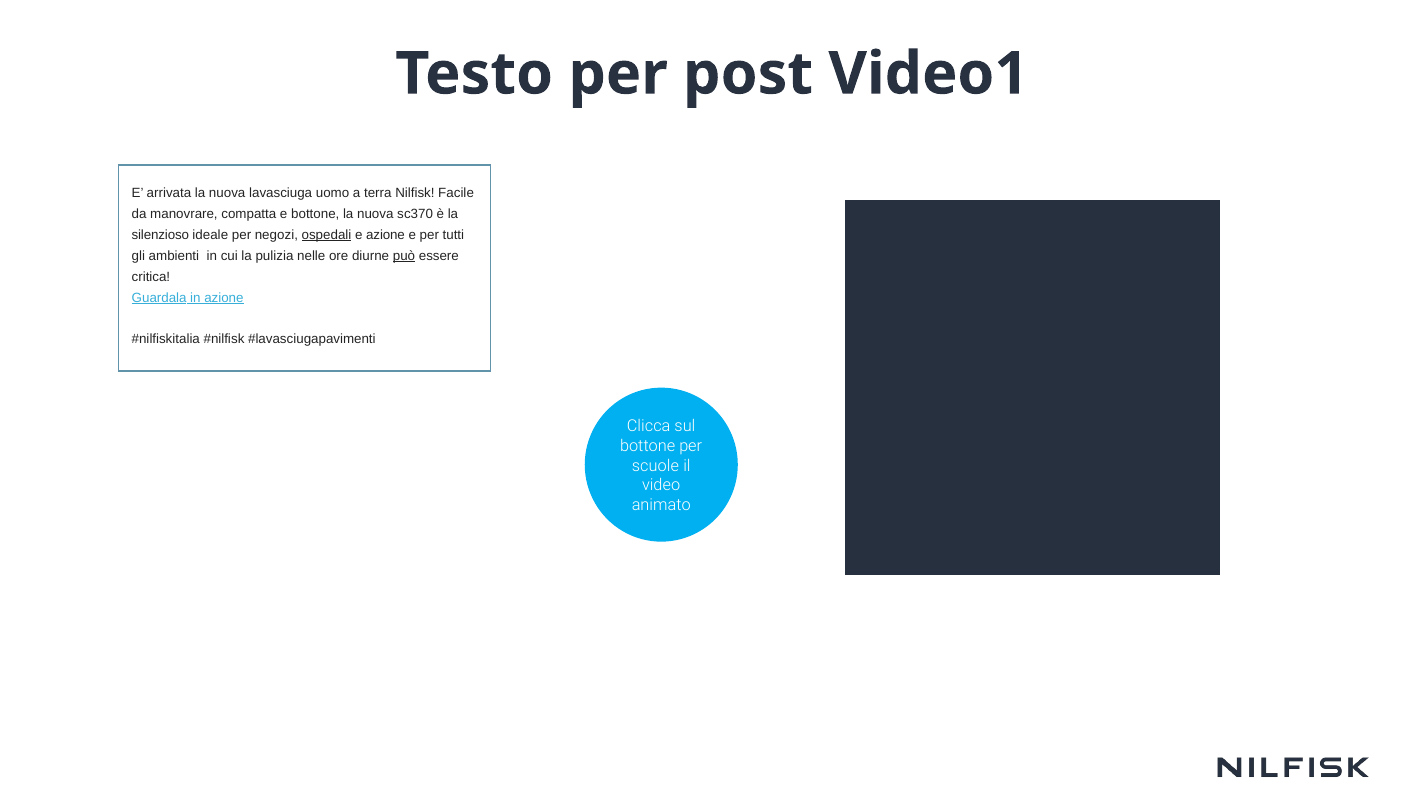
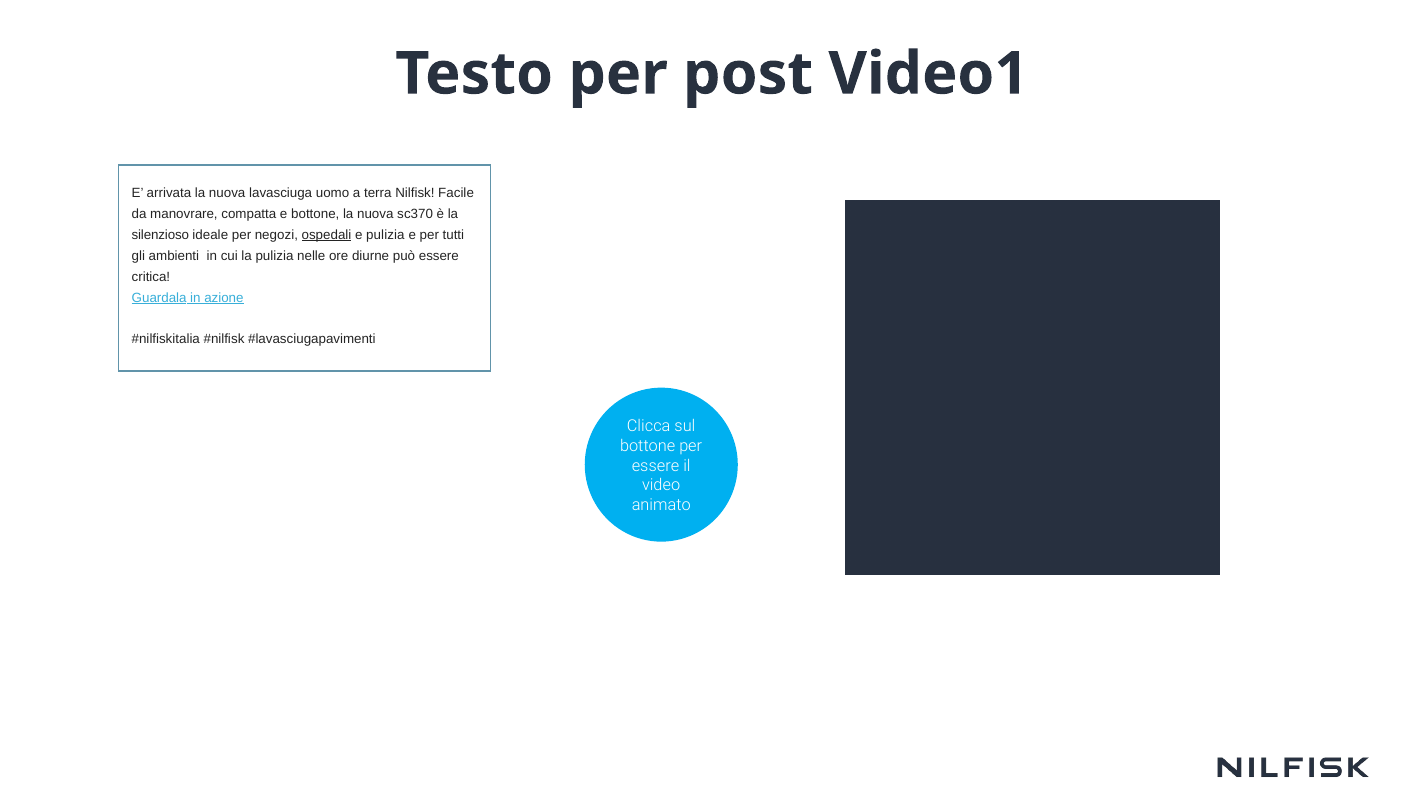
e azione: azione -> pulizia (385, 235)
può underline: present -> none (404, 256)
scuole: scuole -> essere (656, 466)
